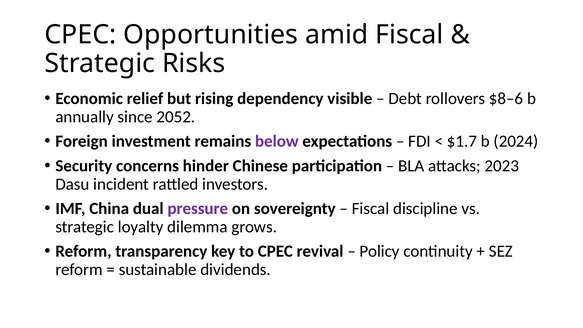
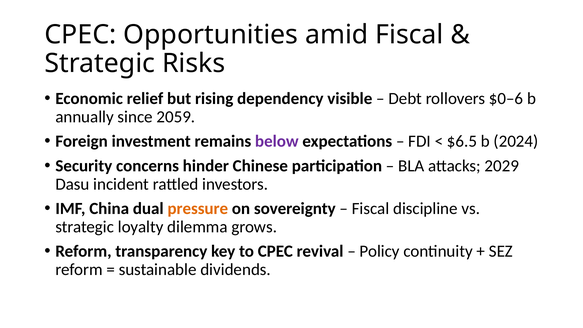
$8–6: $8–6 -> $0–6 (506, 99)
2052: 2052 -> 2059 (176, 117)
$1.7: $1.7 -> $6.5 (462, 141)
2023: 2023 -> 2029 (502, 166)
pressure colour: purple -> orange (198, 208)
